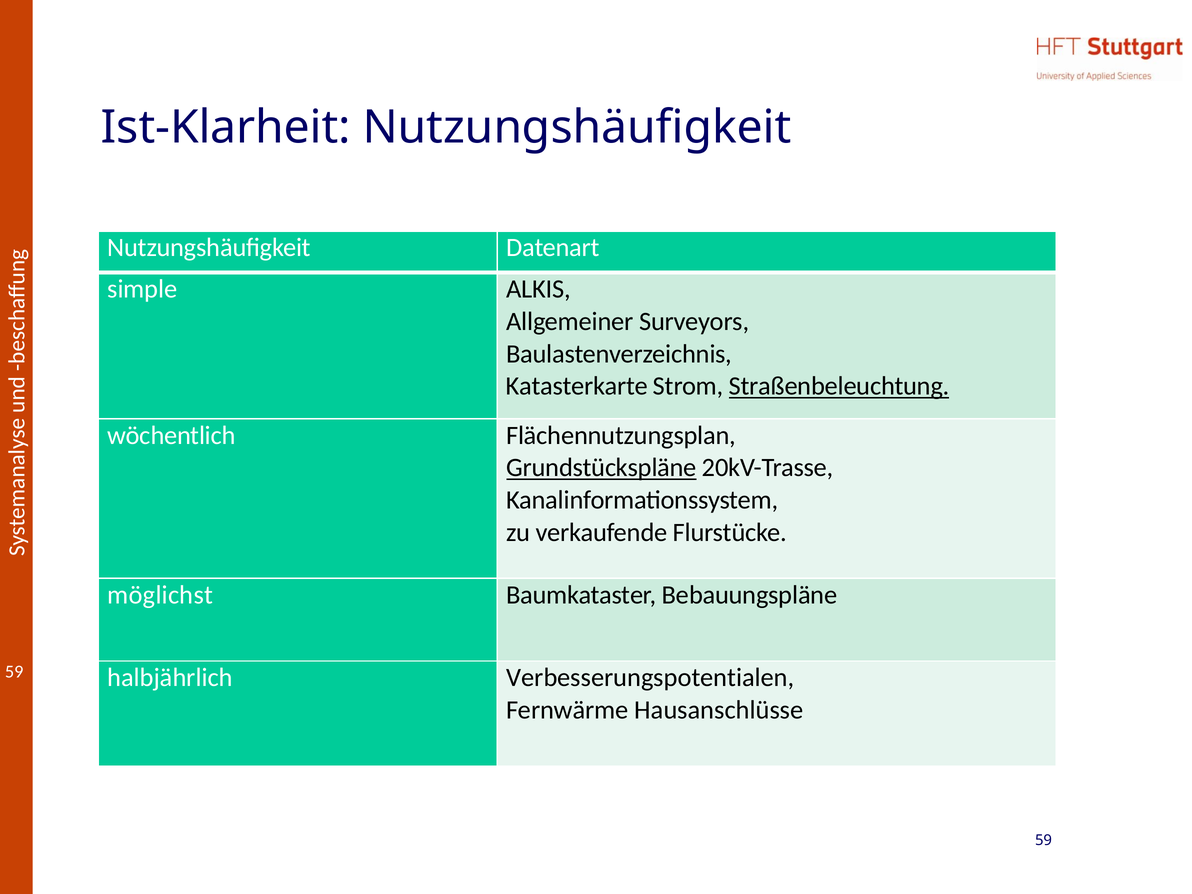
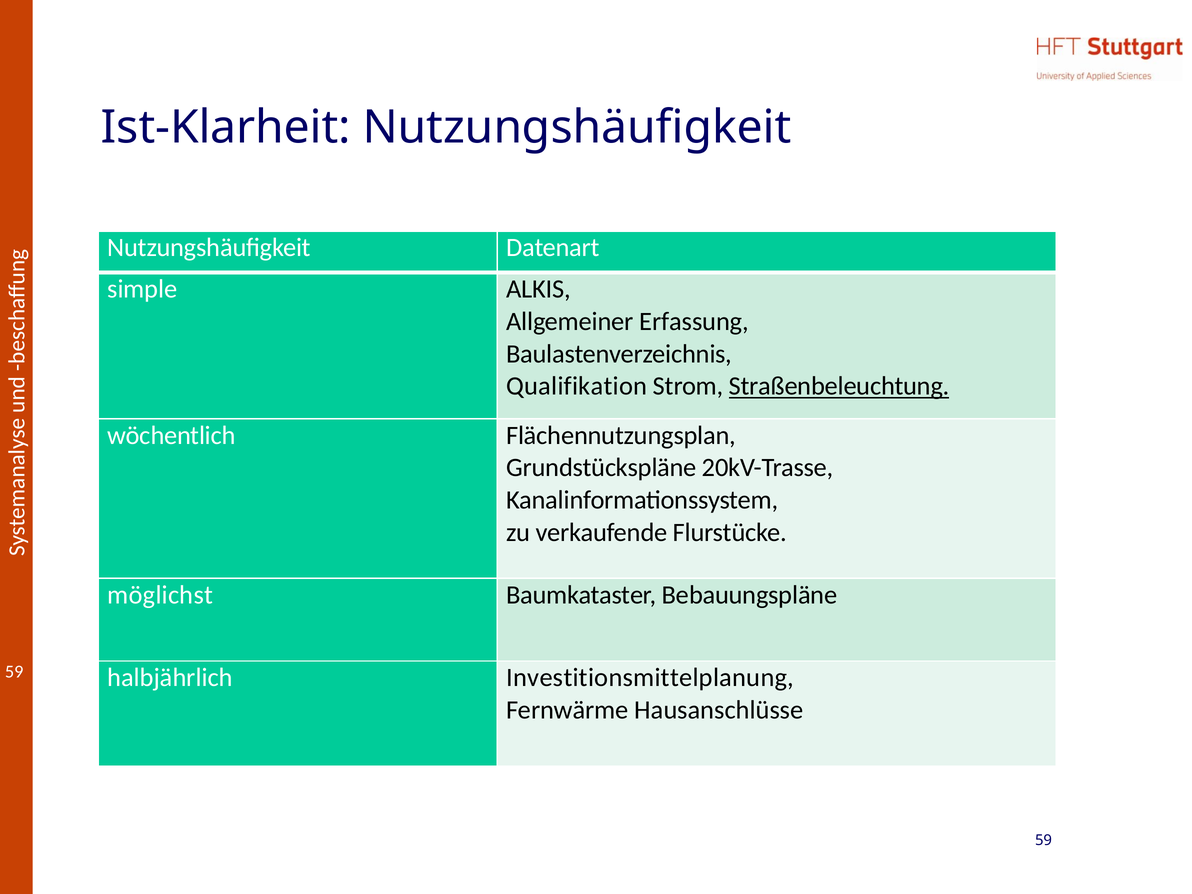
Surveyors: Surveyors -> Erfassung (694, 321)
Katasterkarte: Katasterkarte -> Qualifikation (577, 386)
Grundstückspläne underline: present -> none (601, 468)
Verbesserungspotentialen: Verbesserungspotentialen -> Investitionsmittelplanung (650, 678)
